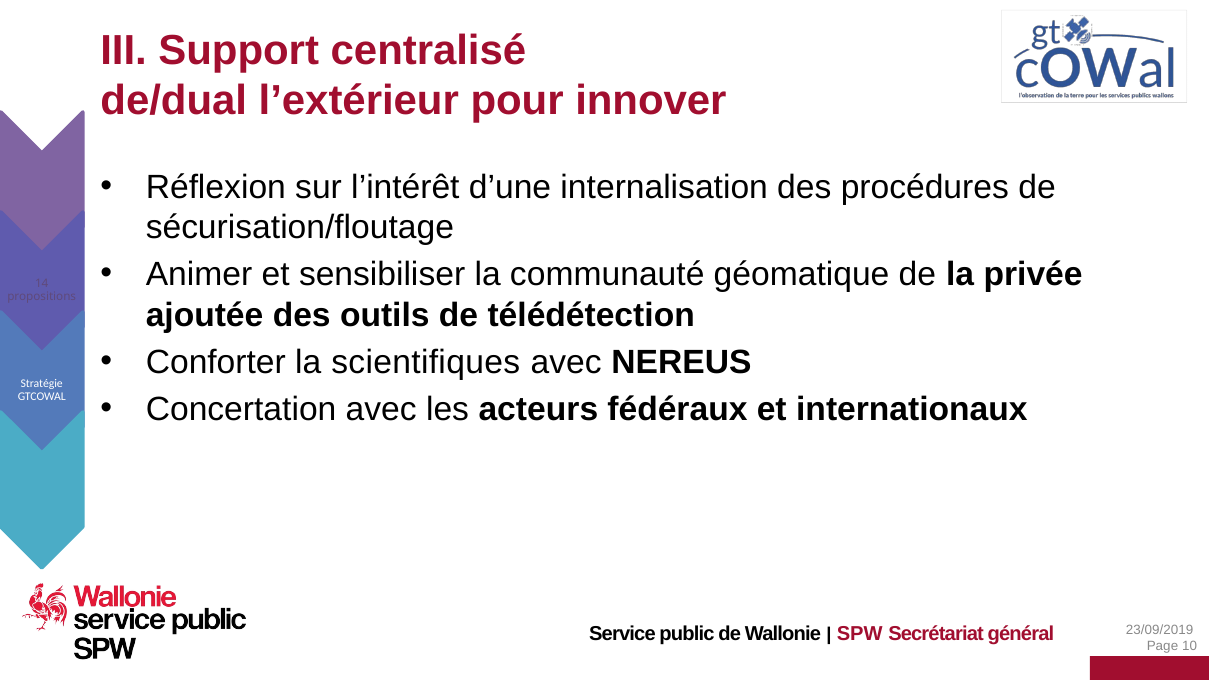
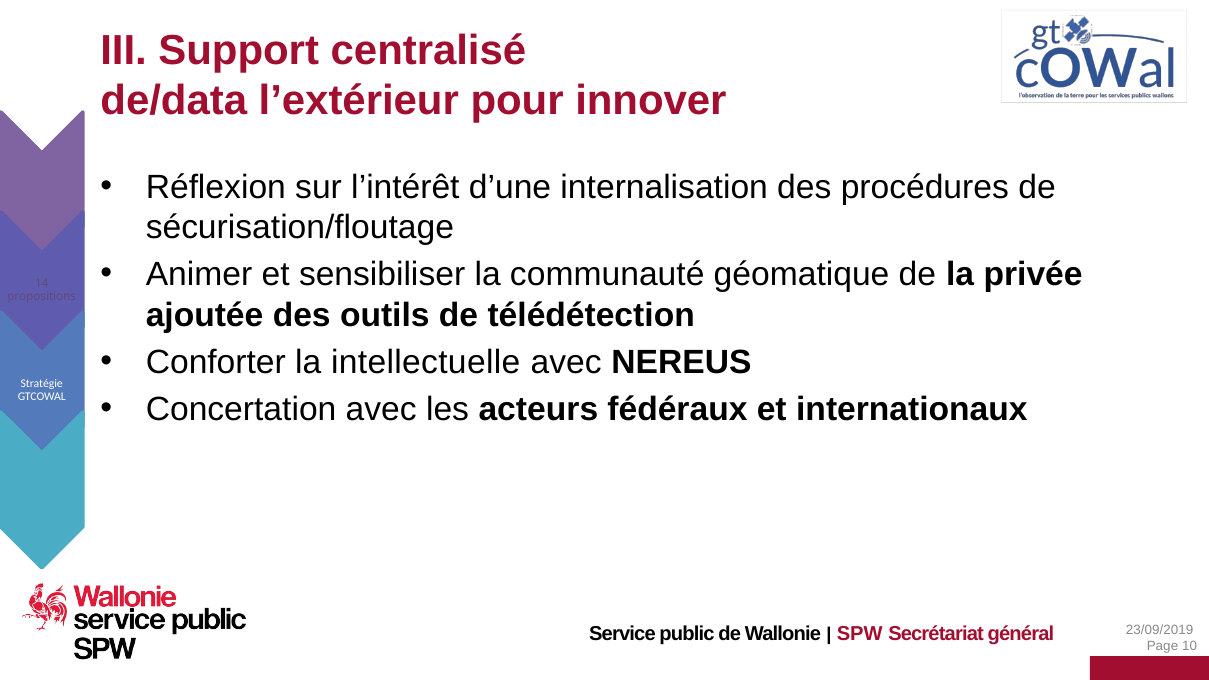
de/dual: de/dual -> de/data (174, 101)
scientifiques: scientifiques -> intellectuelle (426, 362)
